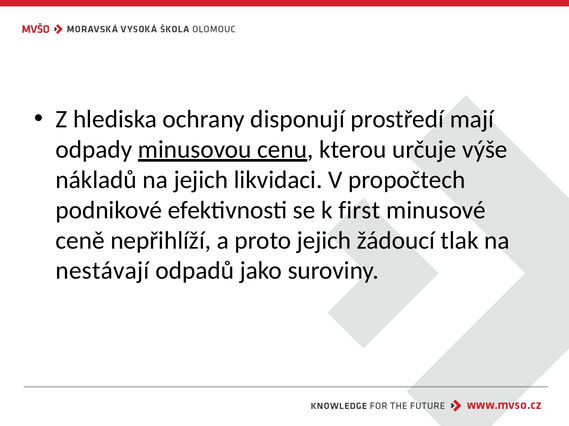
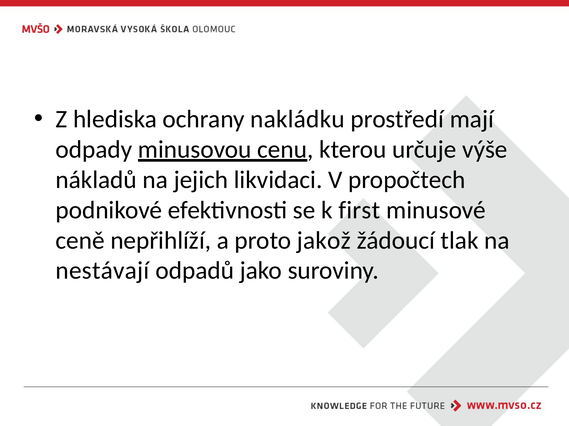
disponují: disponují -> nakládku (297, 119)
proto jejich: jejich -> jakož (324, 241)
